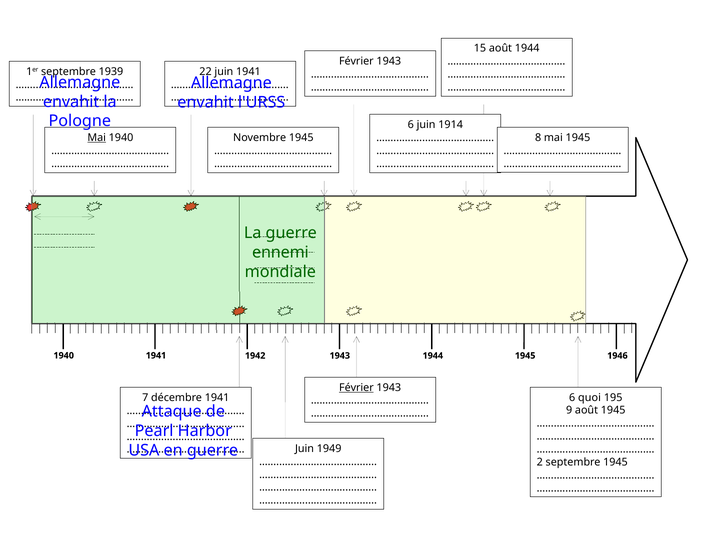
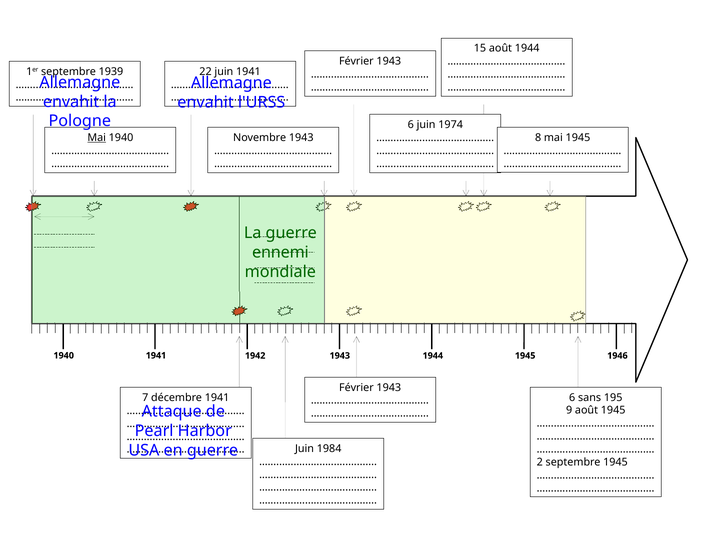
1914: 1914 -> 1974 (451, 125)
Novembre 1945: 1945 -> 1943 (301, 138)
Février underline: present -> none (356, 387)
quoi: quoi -> sans (590, 397)
1949: 1949 -> 1984 (329, 448)
